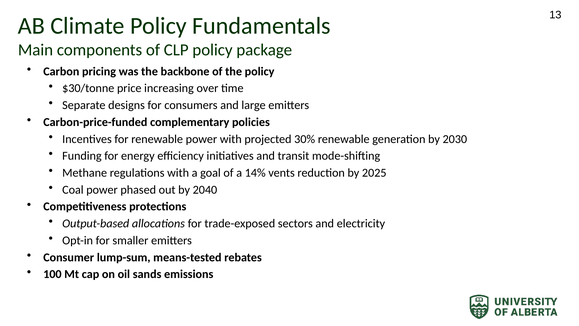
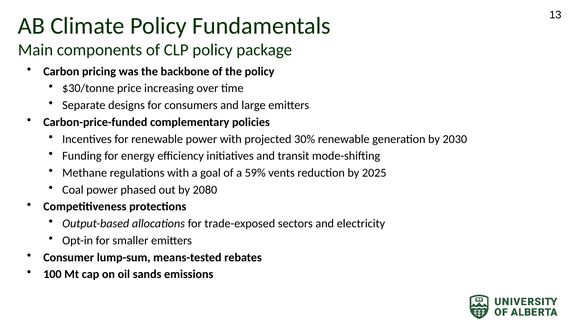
14%: 14% -> 59% (255, 173)
2040: 2040 -> 2080 (205, 190)
